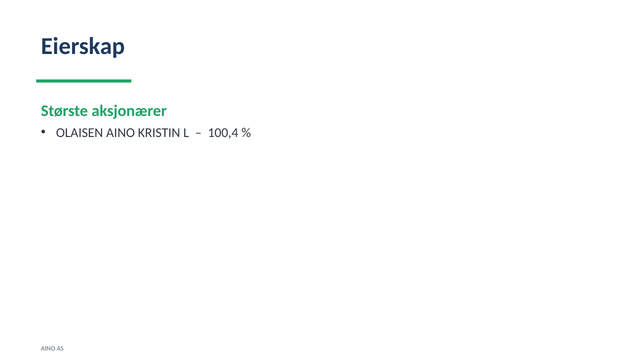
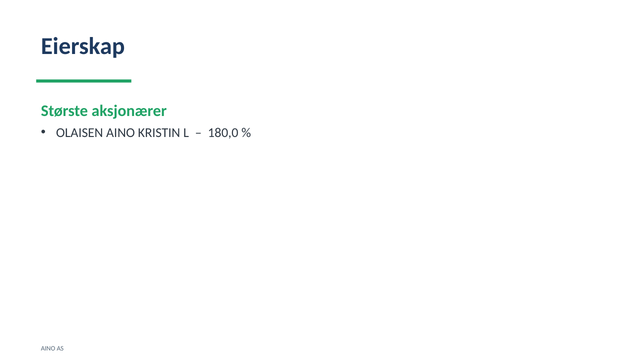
100,4: 100,4 -> 180,0 (223, 132)
